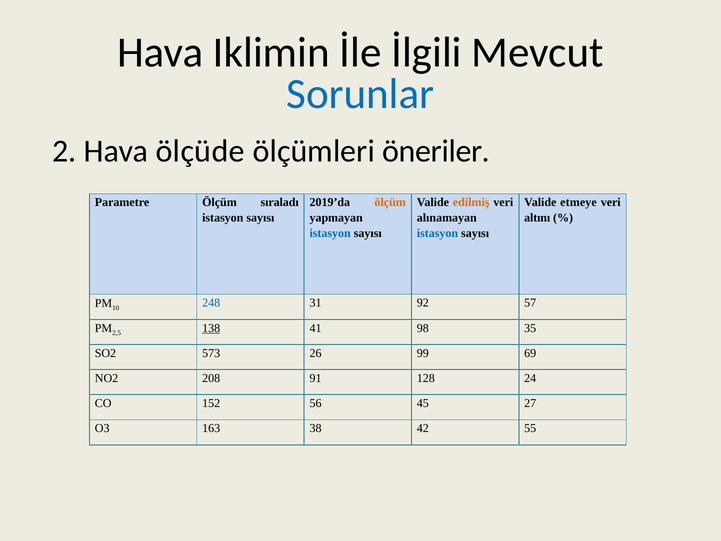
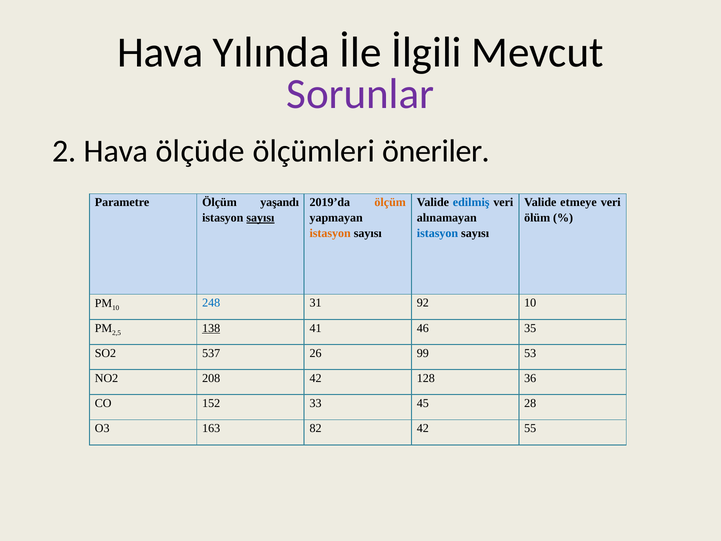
Iklimin: Iklimin -> Yılında (271, 52)
Sorunlar colour: blue -> purple (360, 94)
sıraladı: sıraladı -> yaşandı (280, 202)
edilmiş colour: orange -> blue (471, 202)
sayısı underline: none -> present (260, 218)
altını: altını -> ölüm (537, 218)
istasyon colour: blue -> orange (330, 233)
92 57: 57 -> 10 (530, 303)
98: 98 -> 46 (423, 328)
573: 573 -> 537 (211, 353)
69: 69 -> 53 (530, 353)
208 91: 91 -> 42 (316, 378)
24: 24 -> 36 (530, 378)
56: 56 -> 33 (316, 403)
27: 27 -> 28 (530, 403)
38: 38 -> 82 (316, 428)
